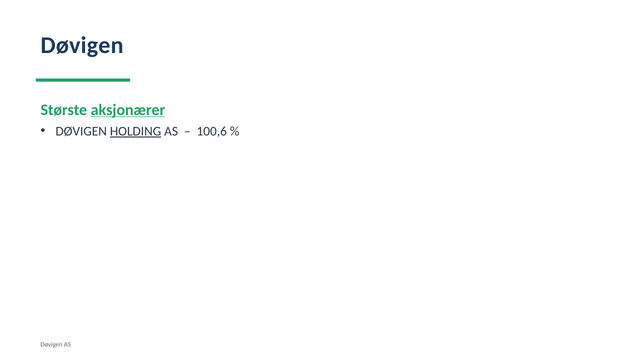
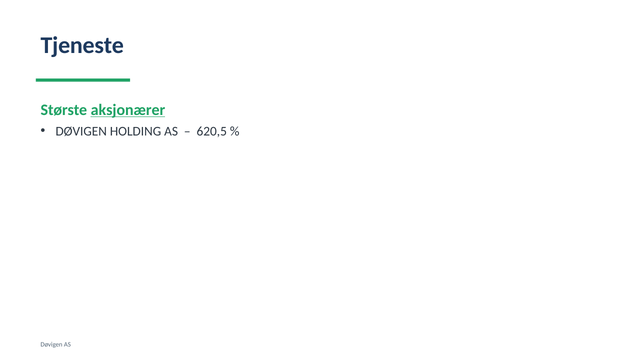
Døvigen: Døvigen -> Tjeneste (82, 46)
HOLDING underline: present -> none (136, 131)
100,6: 100,6 -> 620,5 (212, 131)
